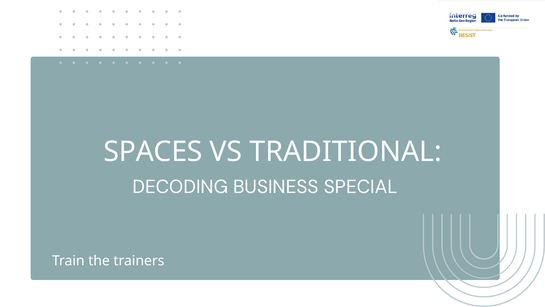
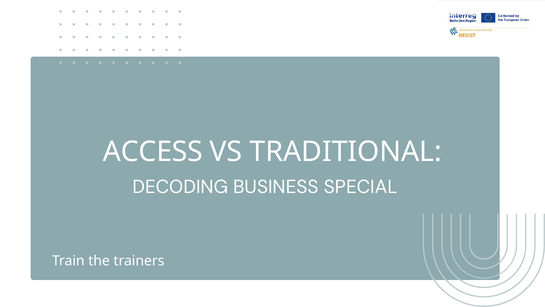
SPACES: SPACES -> ACCESS (153, 152)
